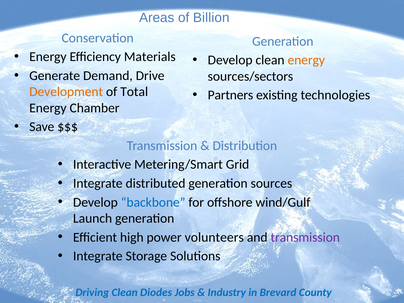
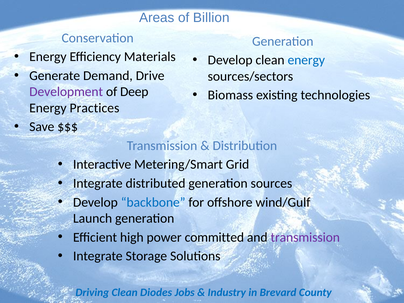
energy colour: orange -> blue (306, 60)
Development colour: orange -> purple (66, 92)
Total: Total -> Deep (134, 92)
Partners: Partners -> Biomass (230, 95)
Chamber: Chamber -> Practices (94, 108)
volunteers: volunteers -> committed (214, 237)
